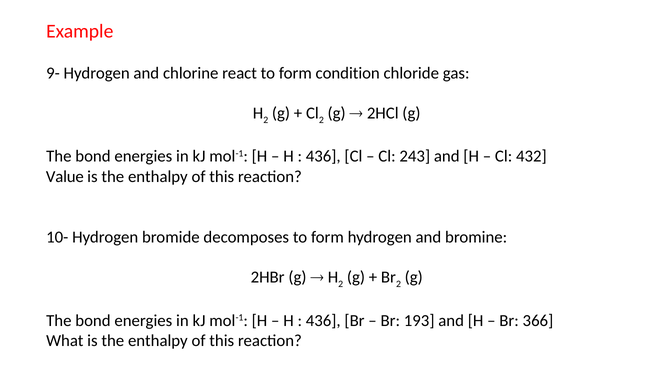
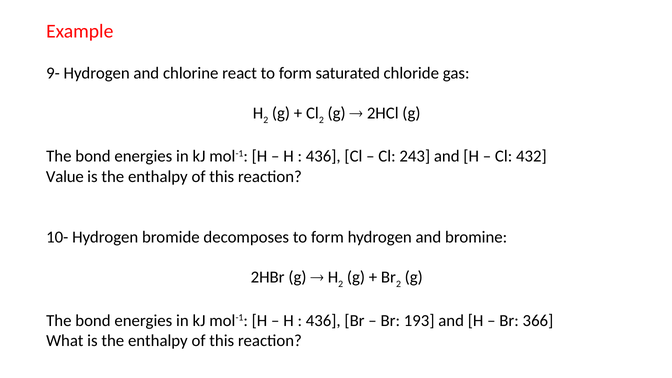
condition: condition -> saturated (348, 73)
